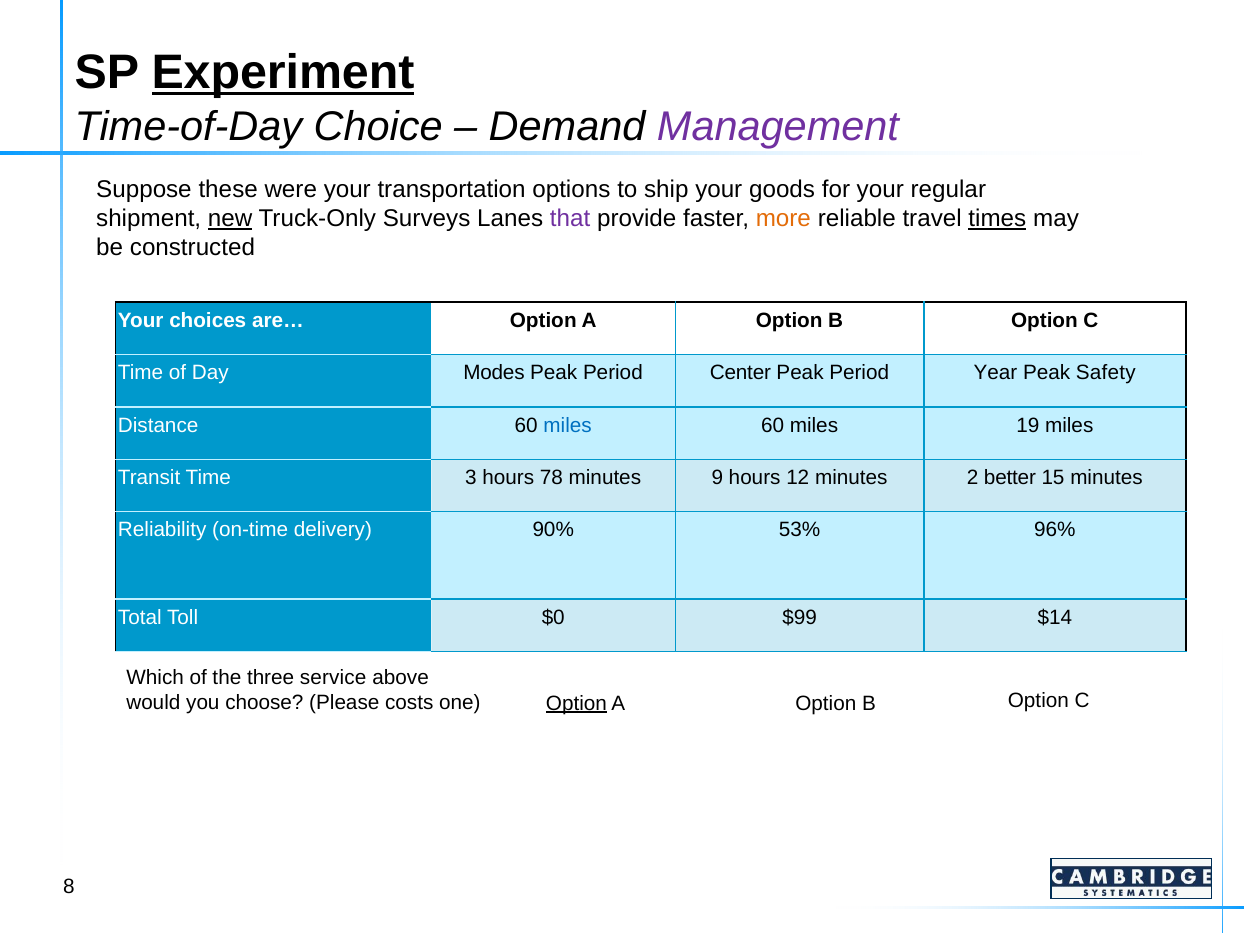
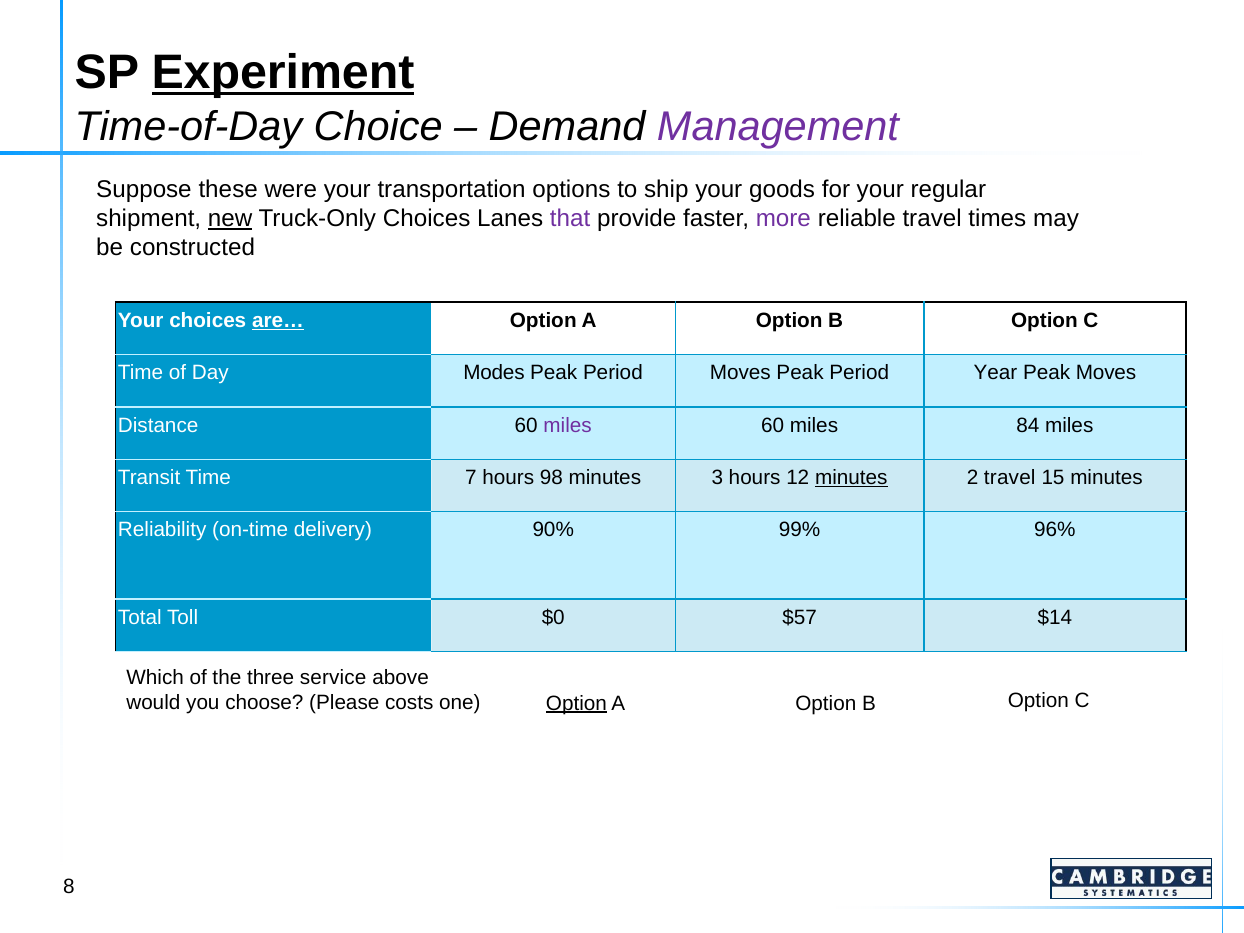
Truck-Only Surveys: Surveys -> Choices (427, 218)
more colour: orange -> purple (783, 218)
times underline: present -> none (997, 218)
are… underline: none -> present (278, 320)
Period Center: Center -> Moves (740, 373)
Peak Safety: Safety -> Moves (1106, 373)
miles colour: blue -> purple (568, 425)
19: 19 -> 84 (1028, 425)
3: 3 -> 7 (471, 478)
78: 78 -> 98 (551, 478)
9: 9 -> 3 (717, 478)
minutes underline: none -> present (851, 478)
2 better: better -> travel (1010, 478)
53%: 53% -> 99% (800, 530)
$99: $99 -> $57 (800, 617)
